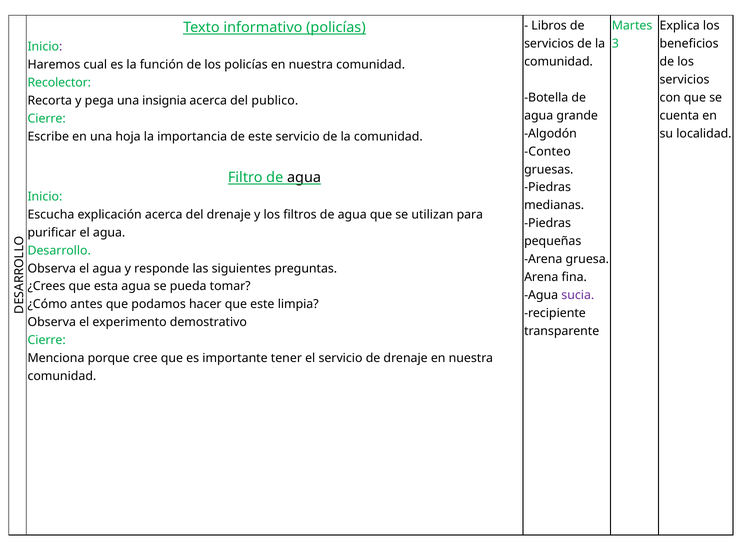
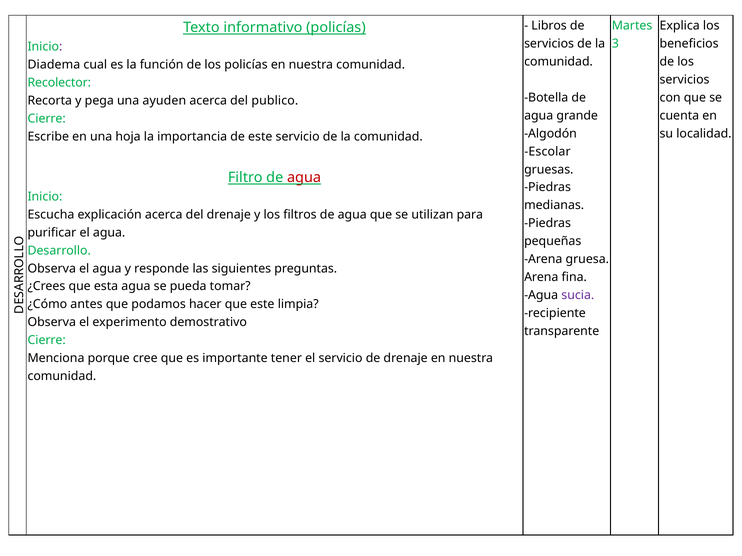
Haremos: Haremos -> Diadema (54, 65)
insignia: insignia -> ayuden (164, 101)
Conteo: Conteo -> Escolar (547, 152)
agua colour: black -> red (304, 177)
